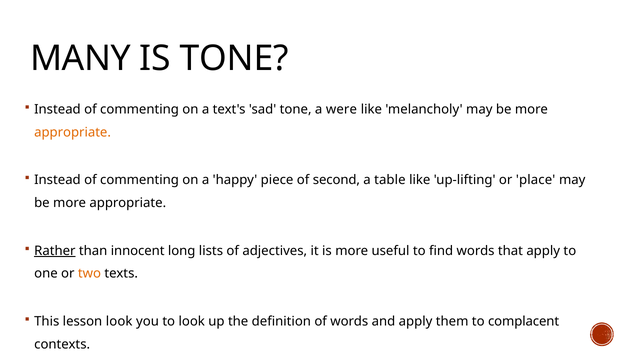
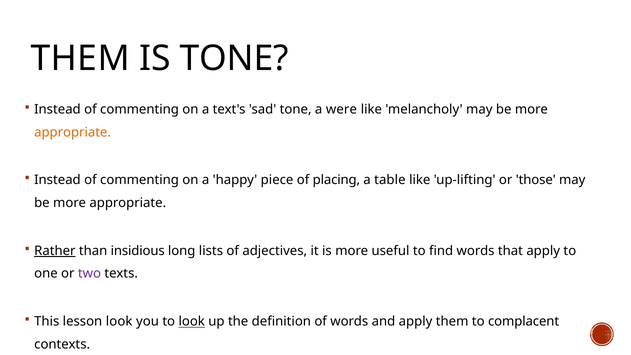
MANY: MANY -> THEM (80, 59)
second: second -> placing (336, 180)
place: place -> those (536, 180)
innocent: innocent -> insidious (138, 251)
two colour: orange -> purple (89, 273)
look underline: none -> present (192, 321)
